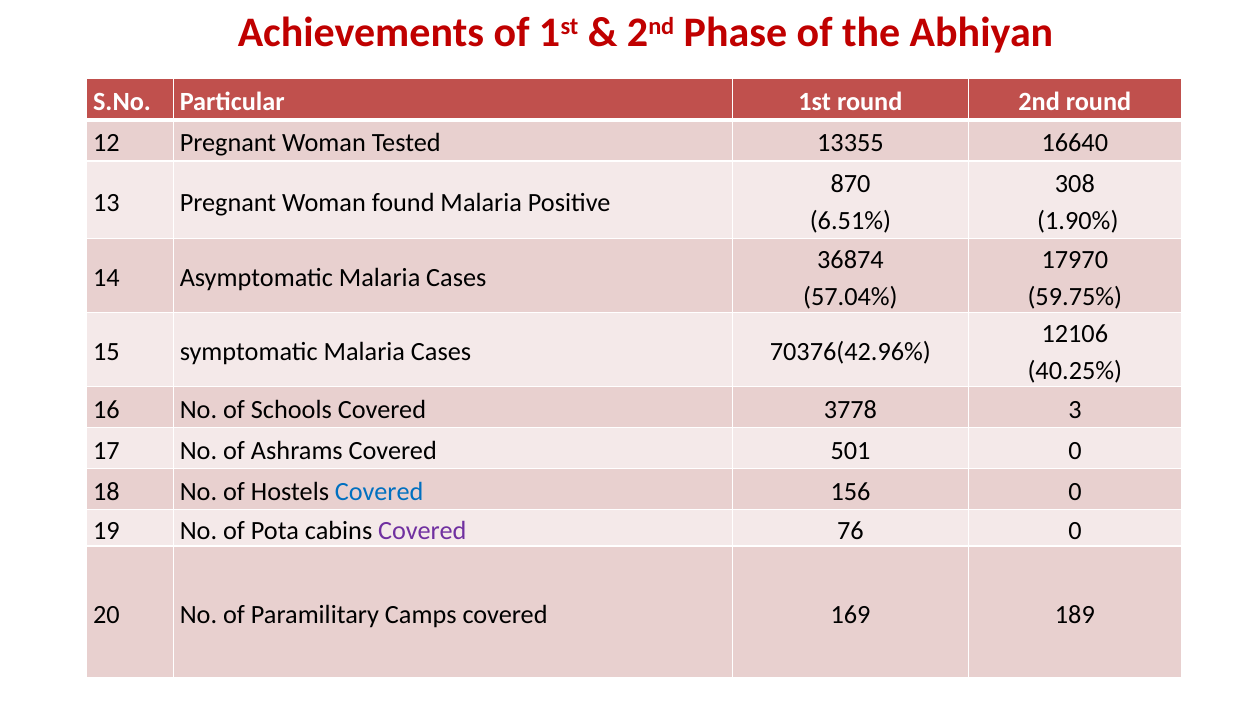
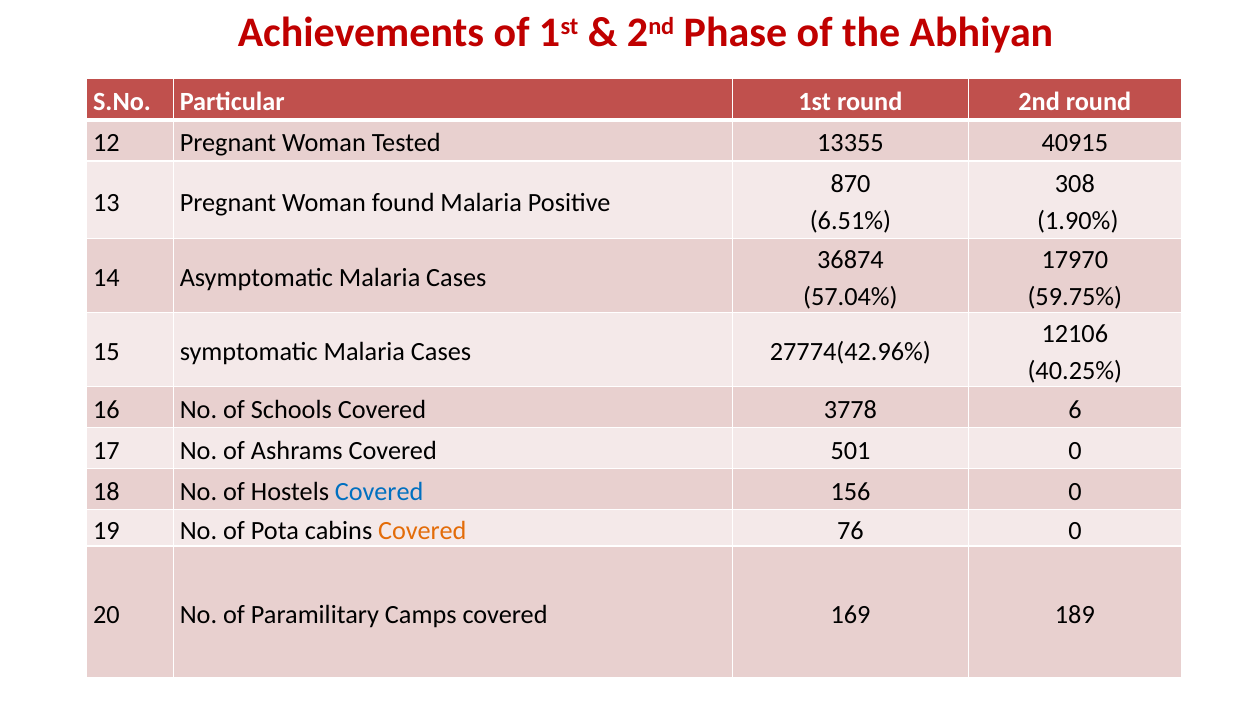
16640: 16640 -> 40915 (1075, 143)
70376(42.96%: 70376(42.96% -> 27774(42.96% (850, 352)
3: 3 -> 6 (1075, 410)
Covered colour: purple -> orange (422, 531)
